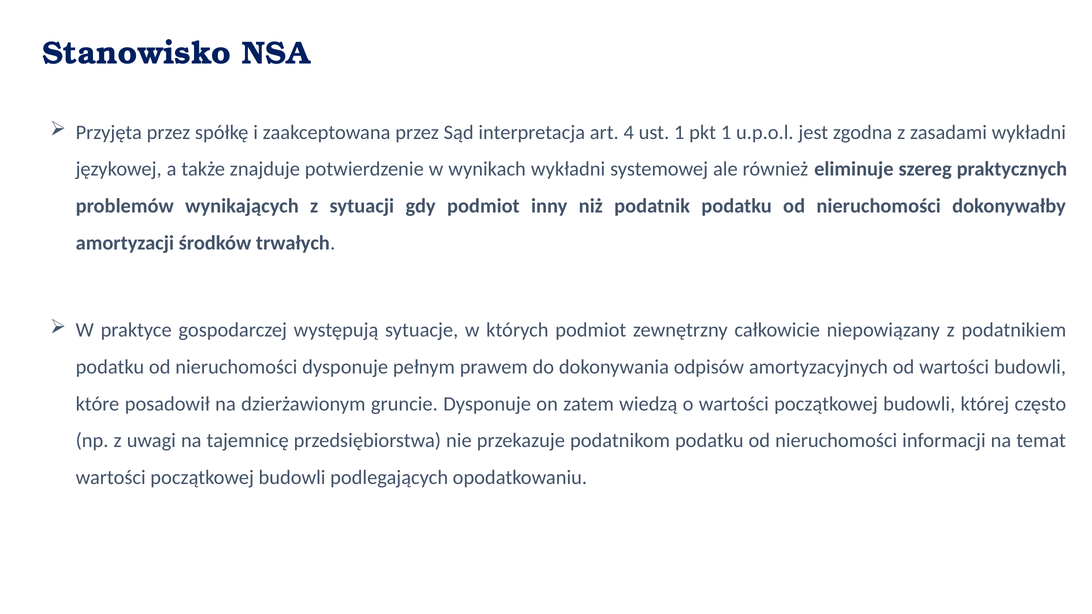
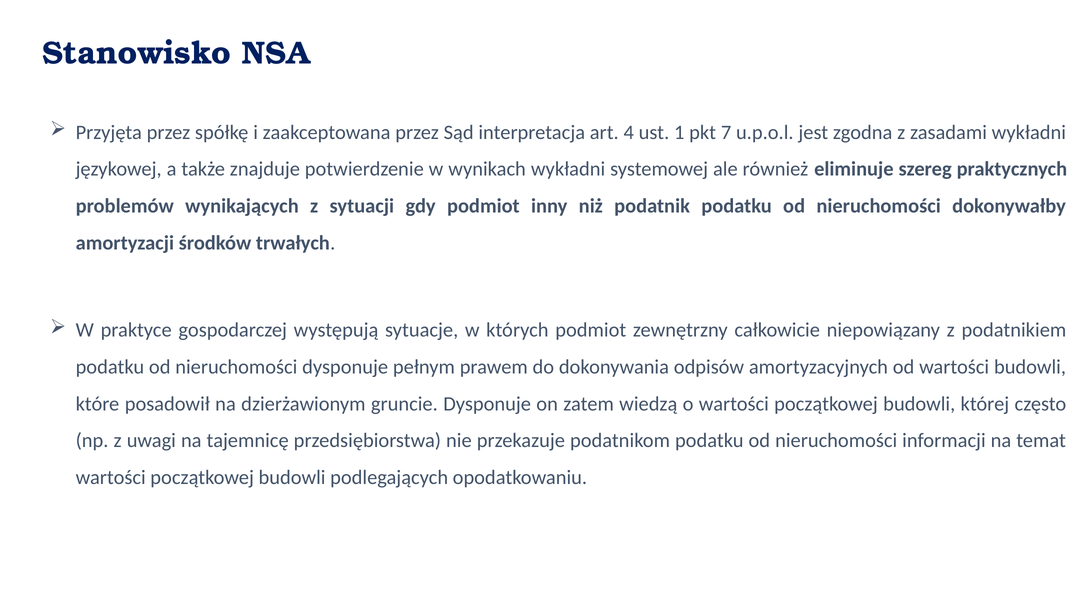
pkt 1: 1 -> 7 (726, 132)
